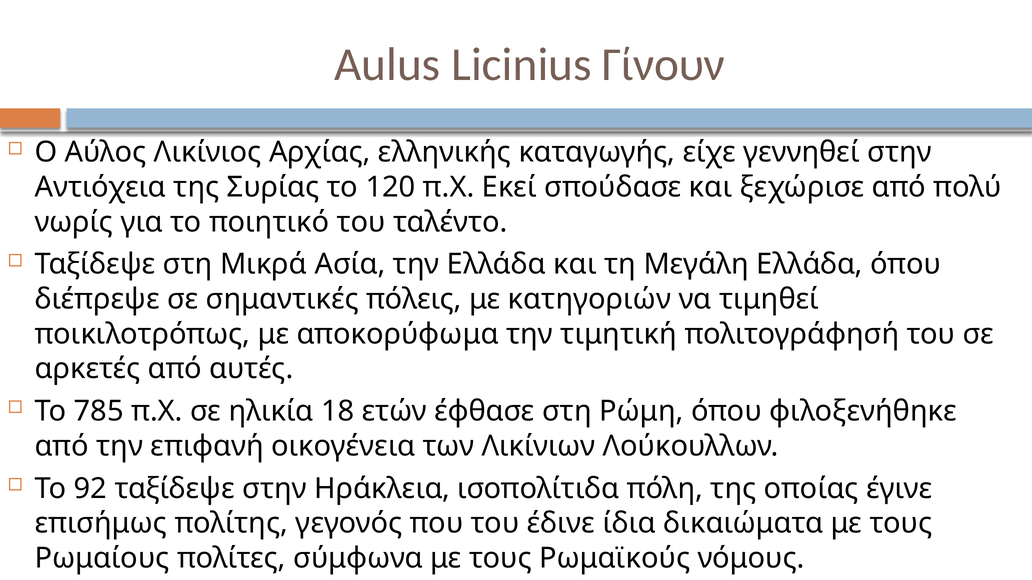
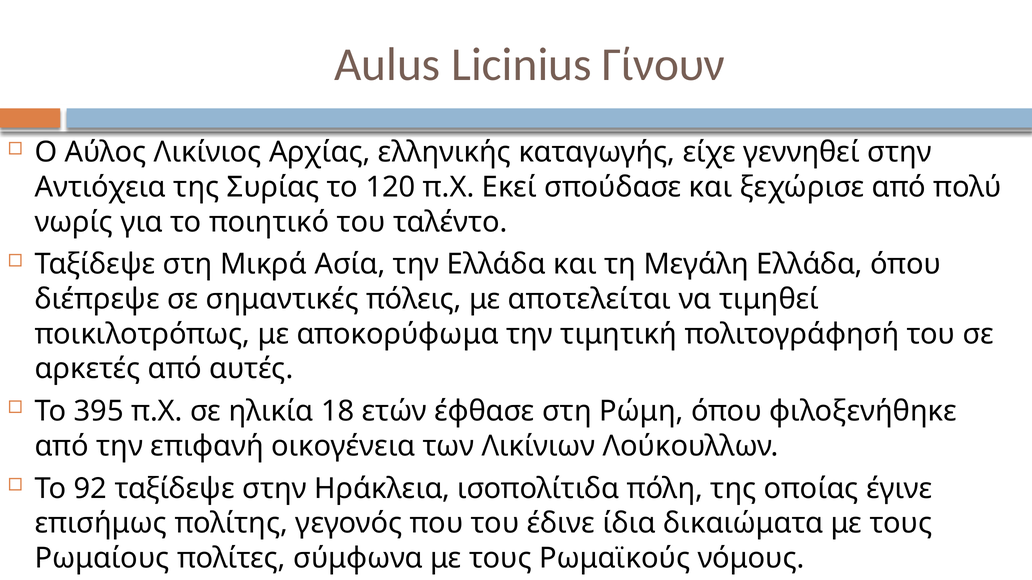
κατηγοριών: κατηγοριών -> αποτελείται (589, 299)
785: 785 -> 395 (99, 412)
